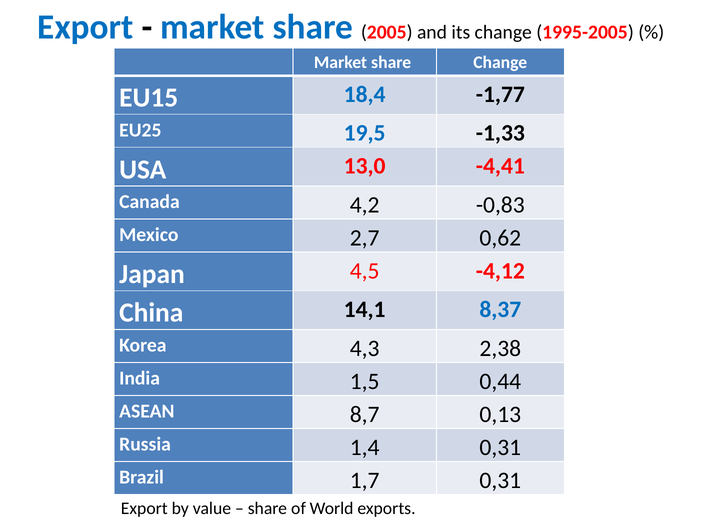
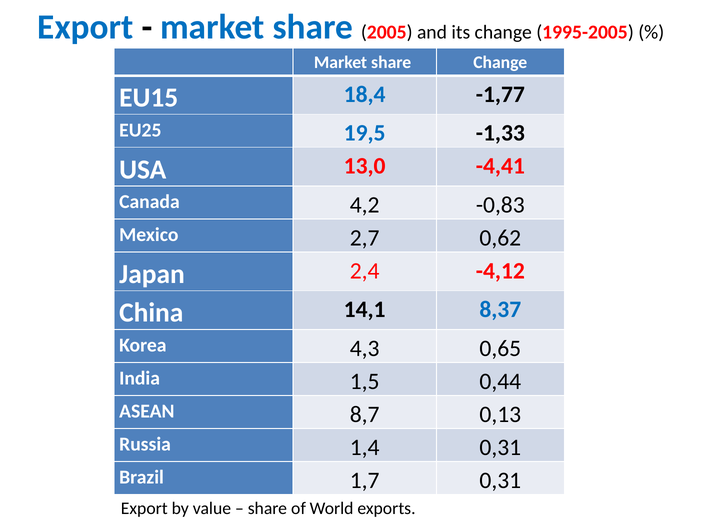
4,5: 4,5 -> 2,4 (365, 271)
2,38: 2,38 -> 0,65 (500, 348)
